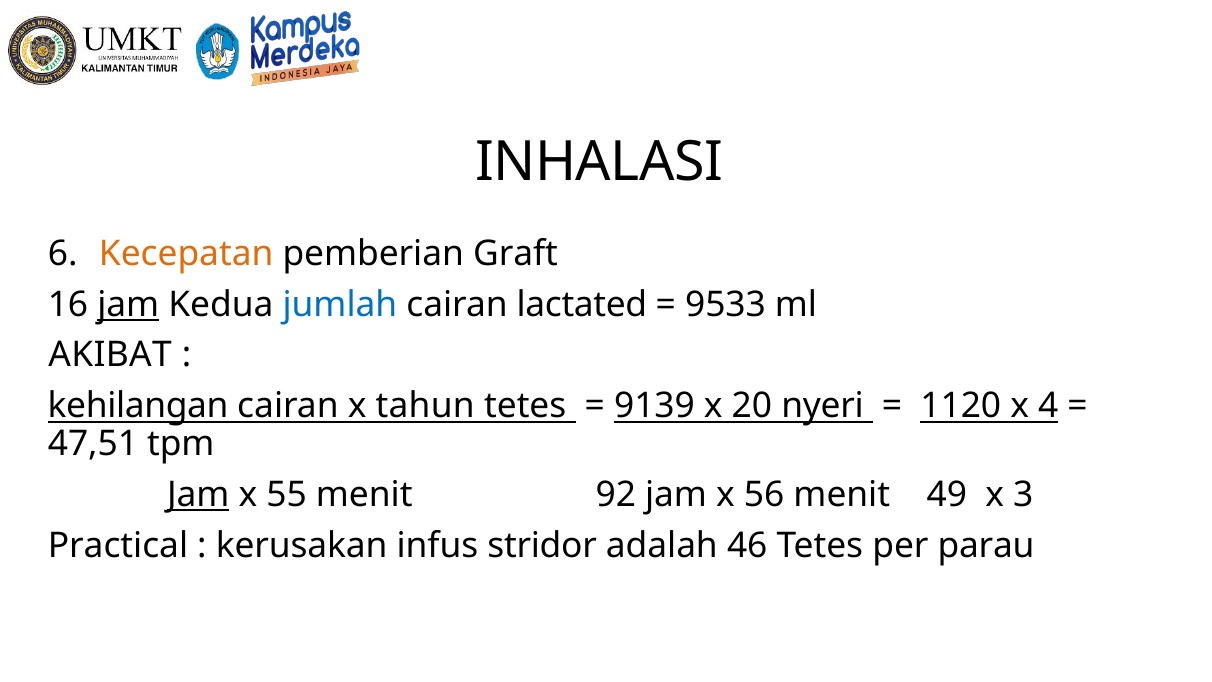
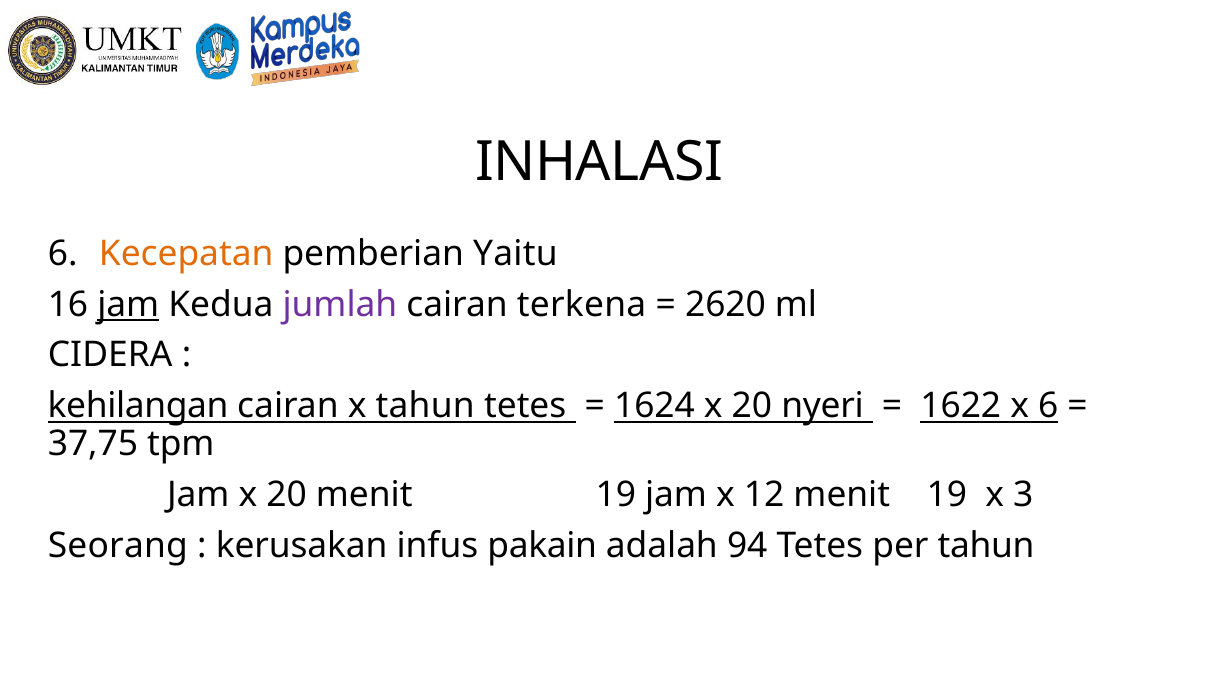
Graft: Graft -> Yaitu (515, 254)
jumlah colour: blue -> purple (340, 304)
lactated: lactated -> terkena (582, 304)
9533: 9533 -> 2620 (725, 304)
AKIBAT: AKIBAT -> CIDERA (110, 355)
9139: 9139 -> 1624 (654, 406)
1120: 1120 -> 1622 (961, 406)
x 4: 4 -> 6 (1048, 406)
47,51: 47,51 -> 37,75 (93, 444)
Jam underline: present -> none (198, 495)
55: 55 -> 20 (287, 495)
92: 92 -> 19 (616, 495)
56: 56 -> 12 (764, 495)
49: 49 -> 19 (947, 495)
Practical: Practical -> Seorang (118, 546)
stridor: stridor -> pakain (542, 546)
46: 46 -> 94 (747, 546)
per parau: parau -> tahun (986, 546)
